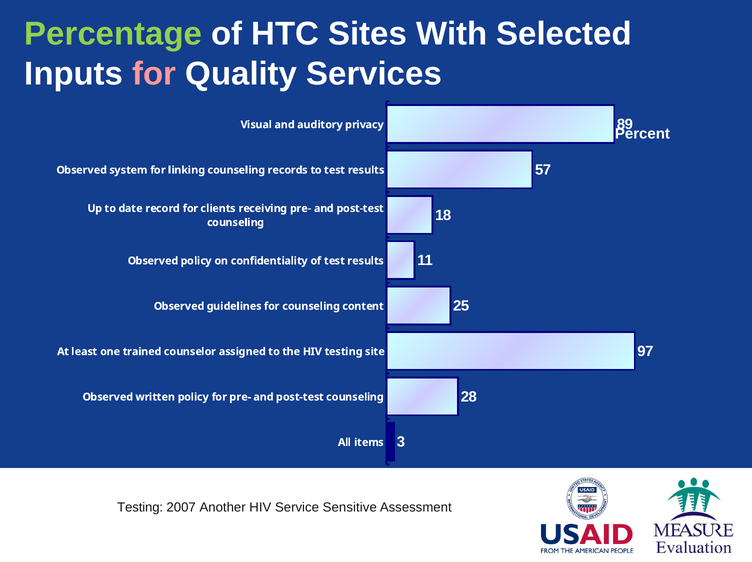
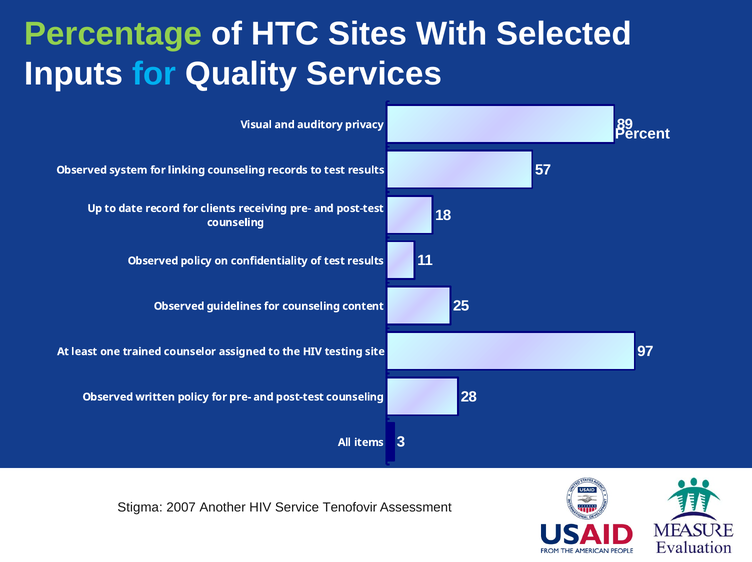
for colour: pink -> light blue (154, 74)
Testing: Testing -> Stigma (140, 508)
Sensitive: Sensitive -> Tenofovir (350, 508)
